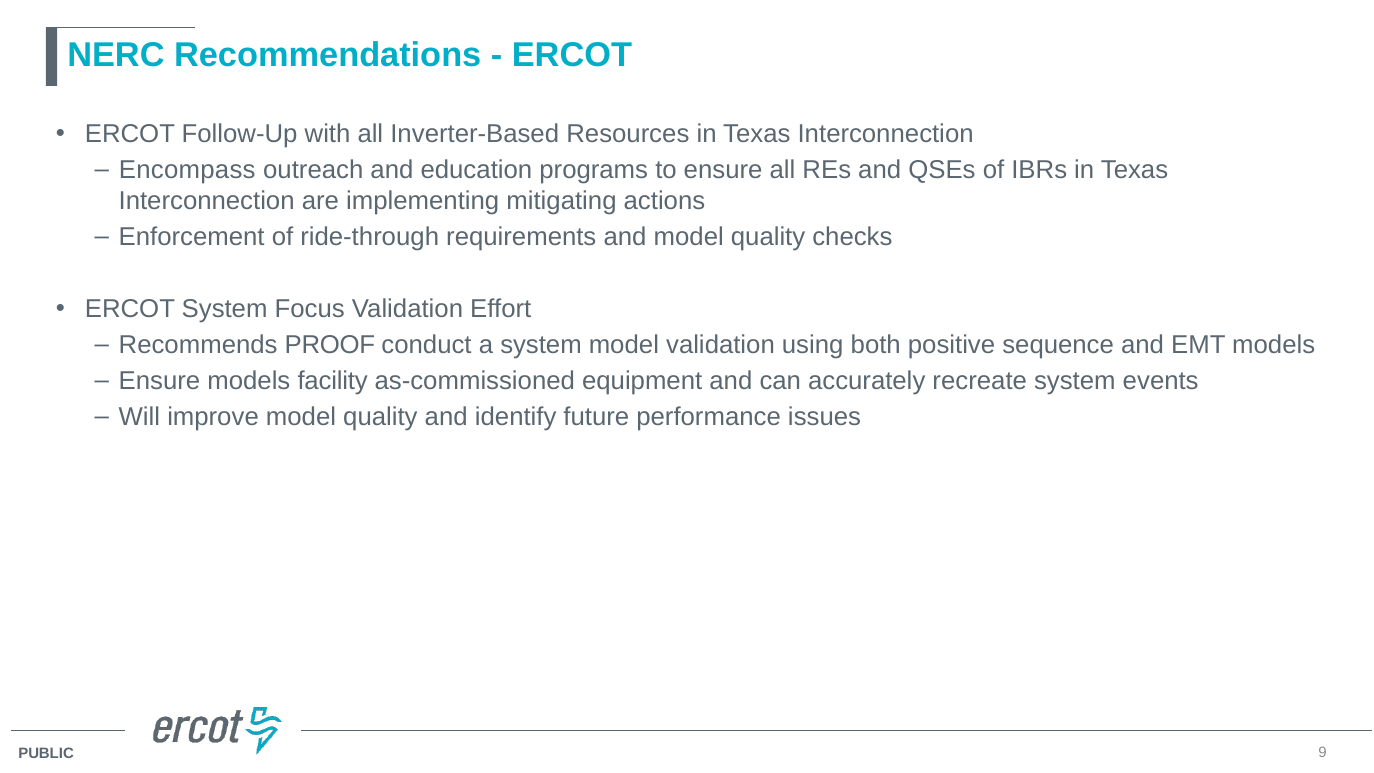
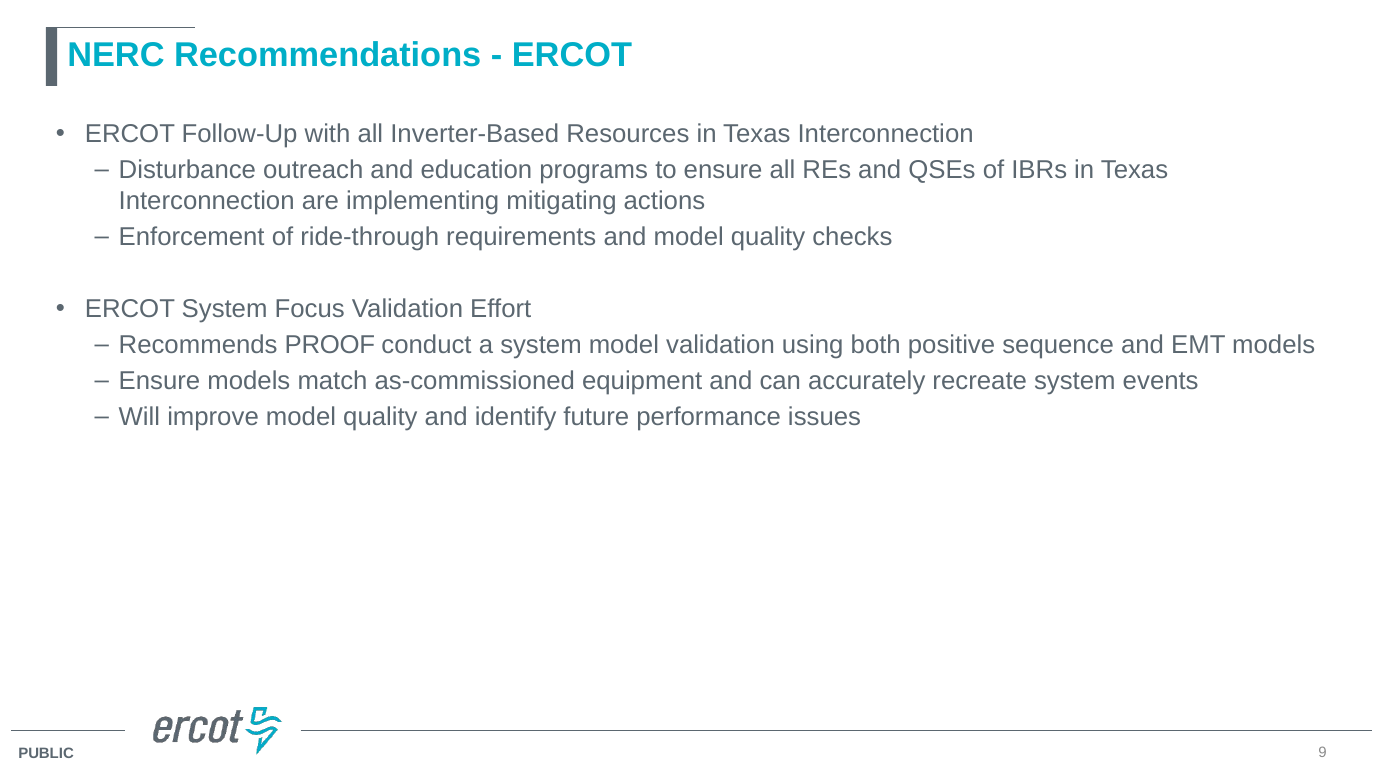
Encompass: Encompass -> Disturbance (187, 170)
facility: facility -> match (333, 381)
